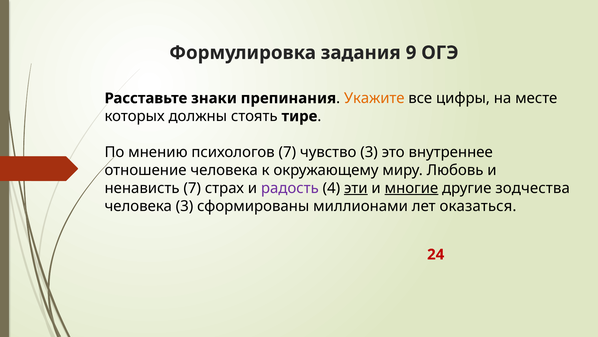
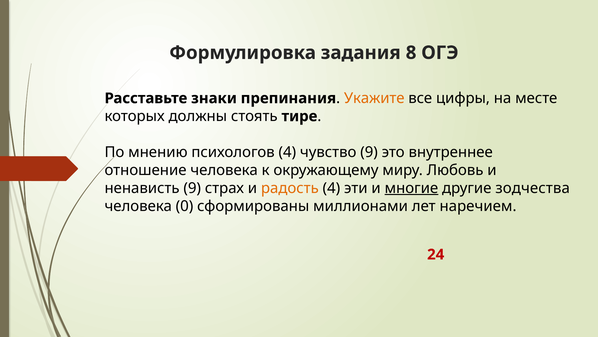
9: 9 -> 8 (411, 53)
психологов 7: 7 -> 4 (287, 152)
чувство 3: 3 -> 9 (369, 152)
ненависть 7: 7 -> 9 (192, 188)
радость colour: purple -> orange (290, 188)
эти underline: present -> none (356, 188)
человека 3: 3 -> 0 (184, 206)
оказаться: оказаться -> наречием (478, 206)
